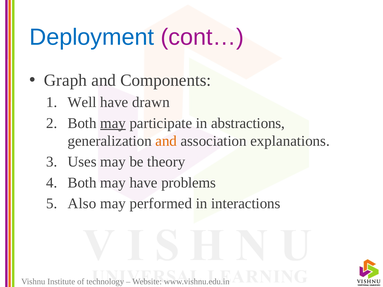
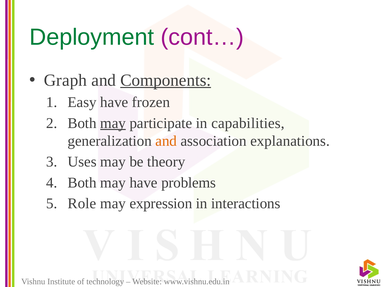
Deployment colour: blue -> green (92, 37)
Components underline: none -> present (166, 80)
Well: Well -> Easy (82, 102)
drawn: drawn -> frozen (151, 102)
abstractions: abstractions -> capabilities (248, 123)
Also: Also -> Role (82, 204)
performed: performed -> expression (161, 204)
